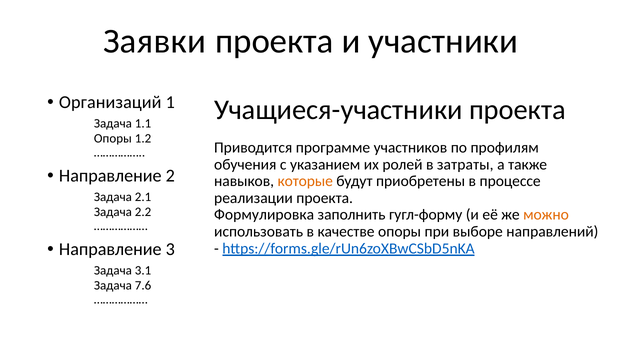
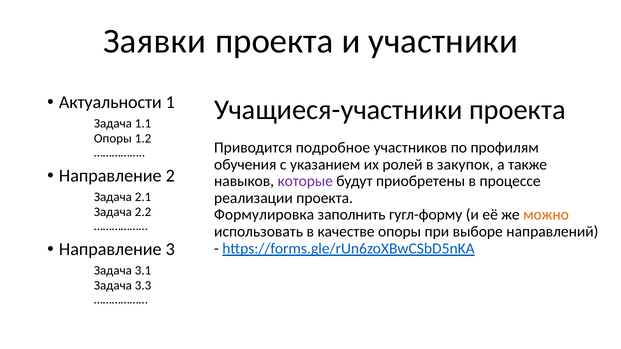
Организаций: Организаций -> Актуальности (110, 102)
программе: программе -> подробное (333, 148)
затраты: затраты -> закупок (465, 165)
которые colour: orange -> purple (305, 181)
7.6: 7.6 -> 3.3 (143, 286)
